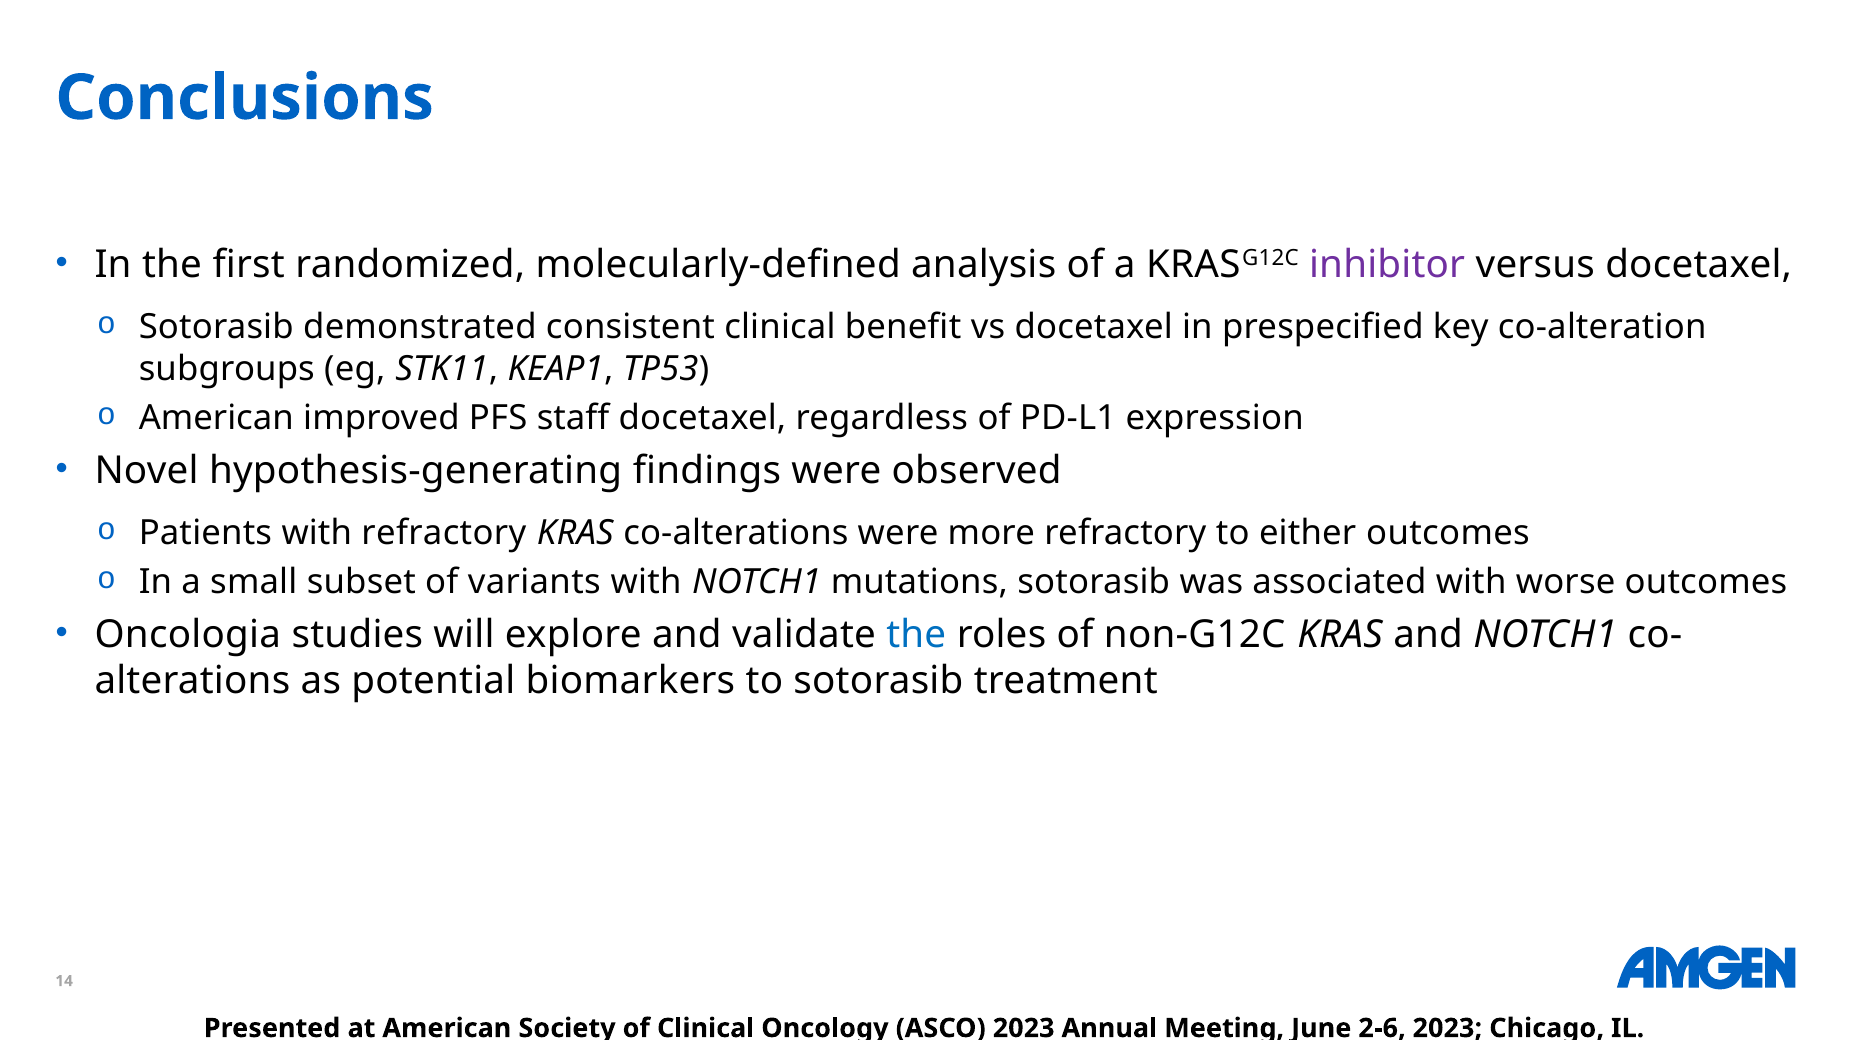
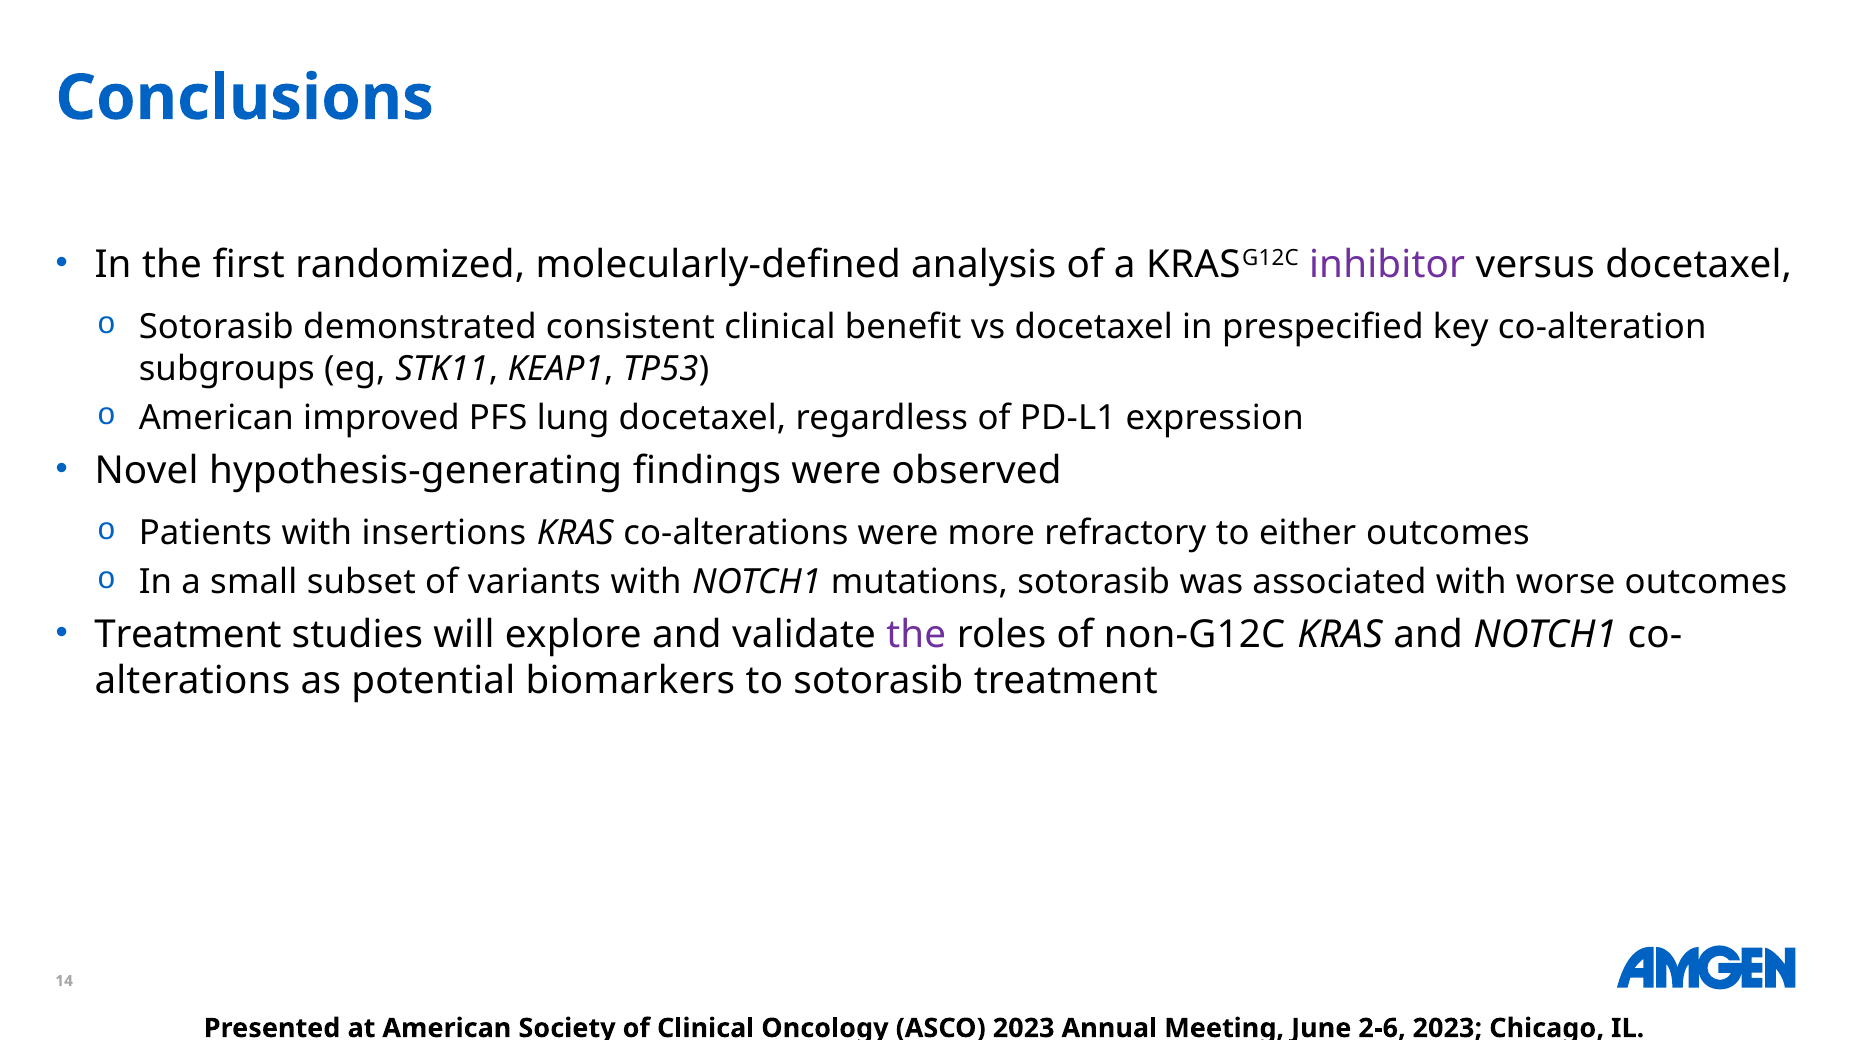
staff: staff -> lung (573, 419)
with refractory: refractory -> insertions (444, 534)
Oncologia: Oncologia -> Treatment (188, 635)
the colour: blue -> purple (916, 635)
